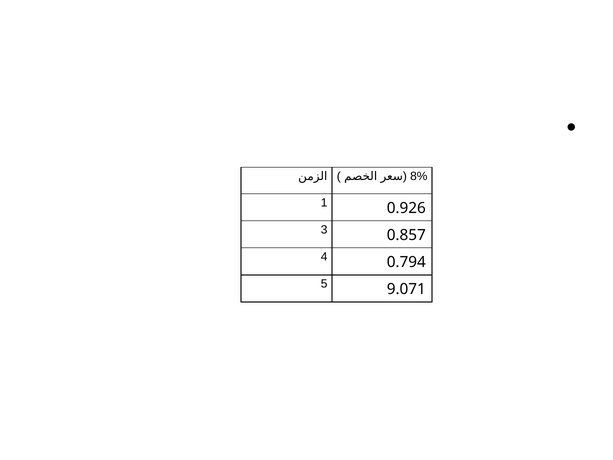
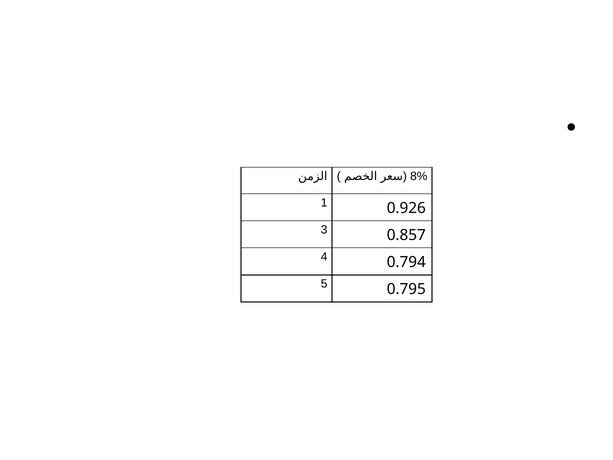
9.071: 9.071 -> 0.795 (406, 289)
